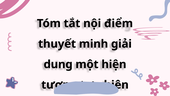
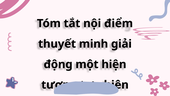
dung: dung -> động (58, 64)
